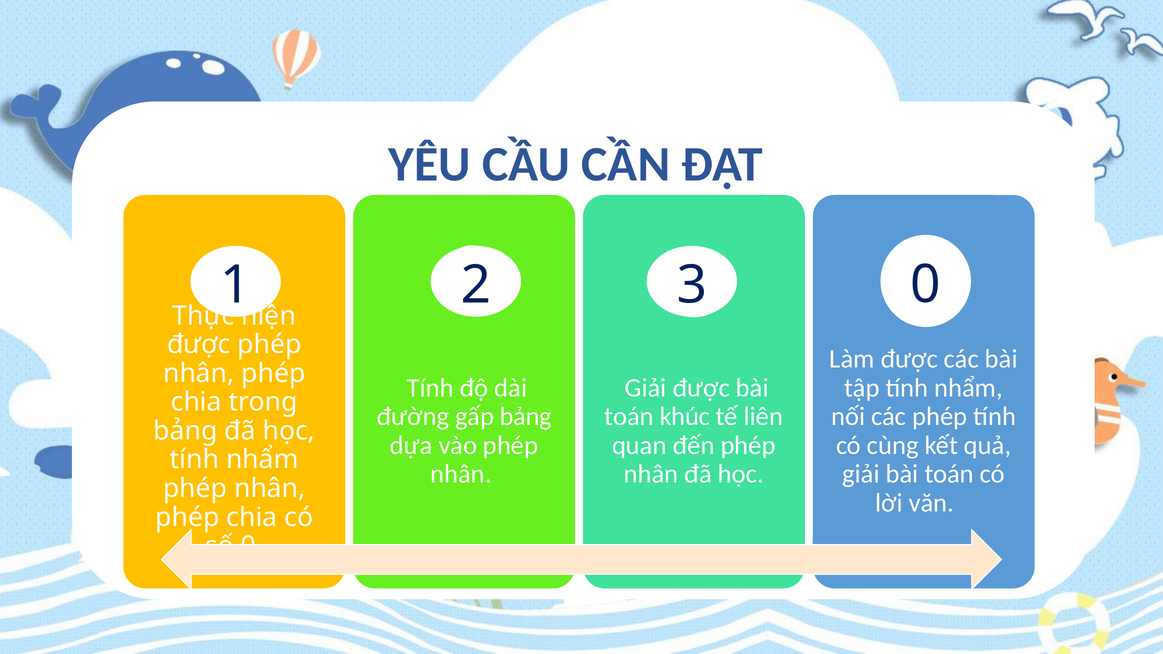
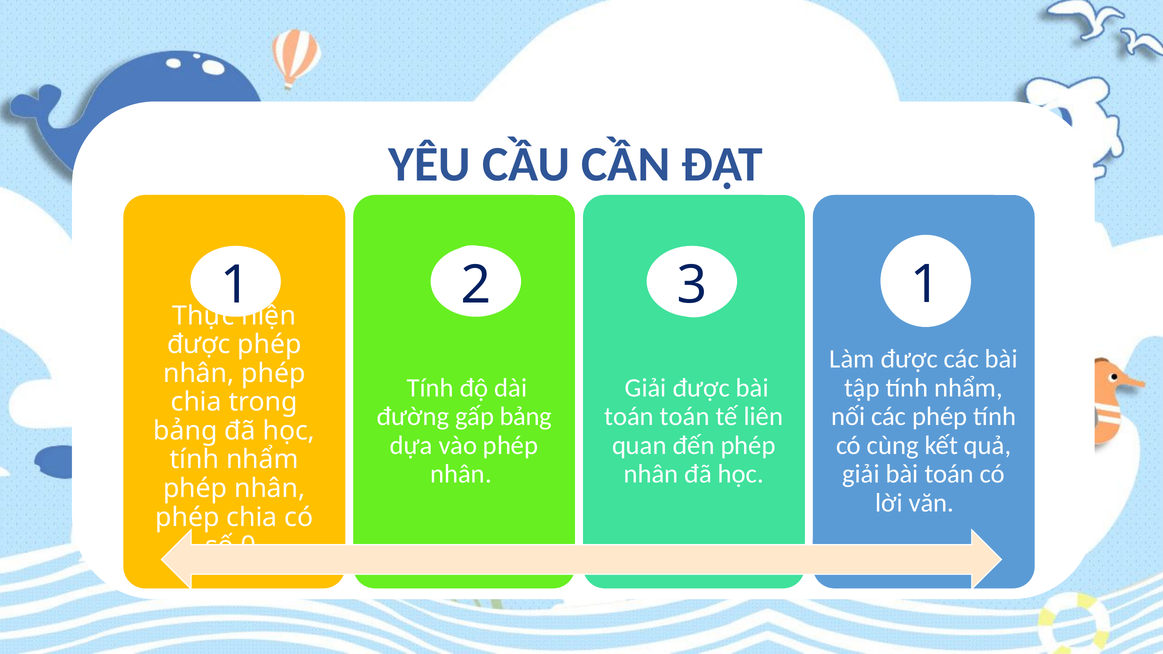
3 0: 0 -> 1 (926, 285)
toán khúc: khúc -> toán (685, 417)
